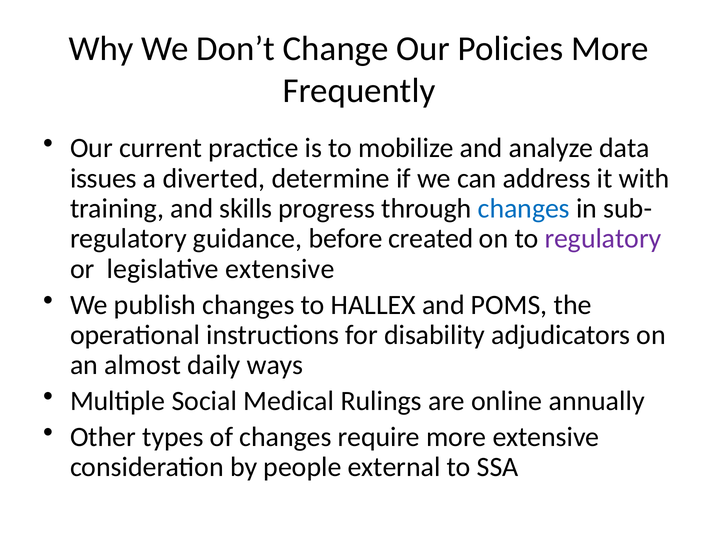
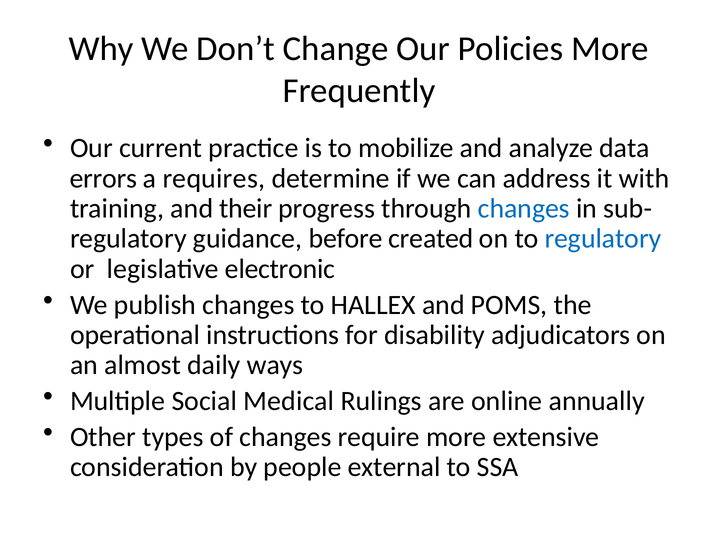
issues: issues -> errors (103, 178)
diverted: diverted -> requires (214, 178)
skills: skills -> their (246, 208)
regulatory colour: purple -> blue (603, 238)
legislative extensive: extensive -> electronic (280, 269)
